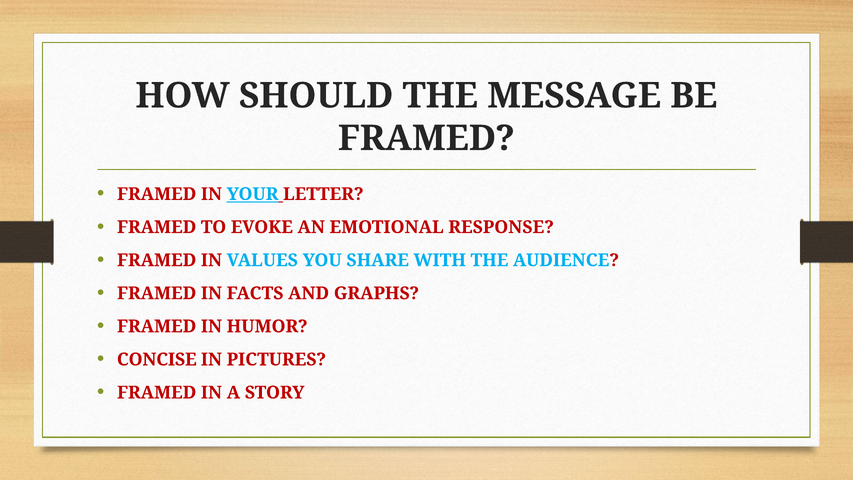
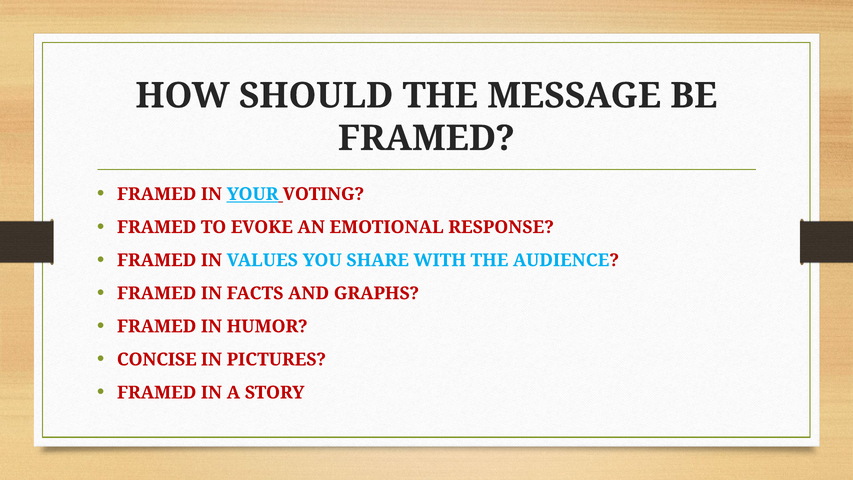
LETTER: LETTER -> VOTING (323, 194)
